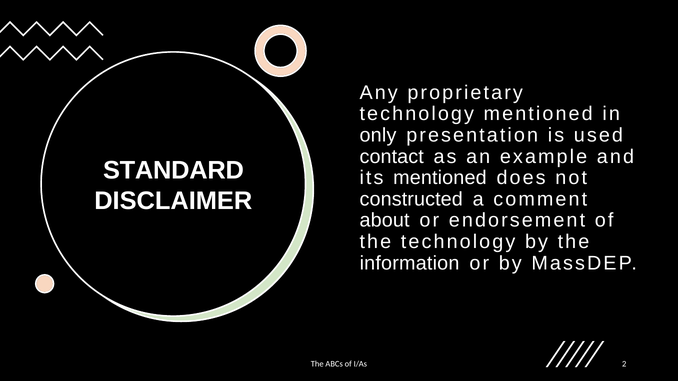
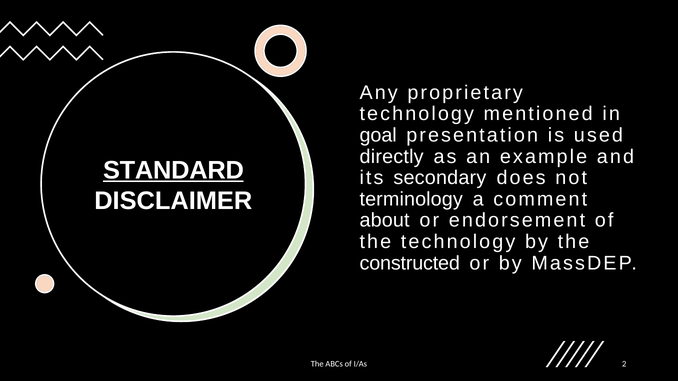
only: only -> goal (378, 135)
contact: contact -> directly (392, 157)
STANDARD underline: none -> present (173, 170)
its mentioned: mentioned -> secondary (440, 178)
constructed: constructed -> terminology (411, 199)
information: information -> constructed (410, 263)
